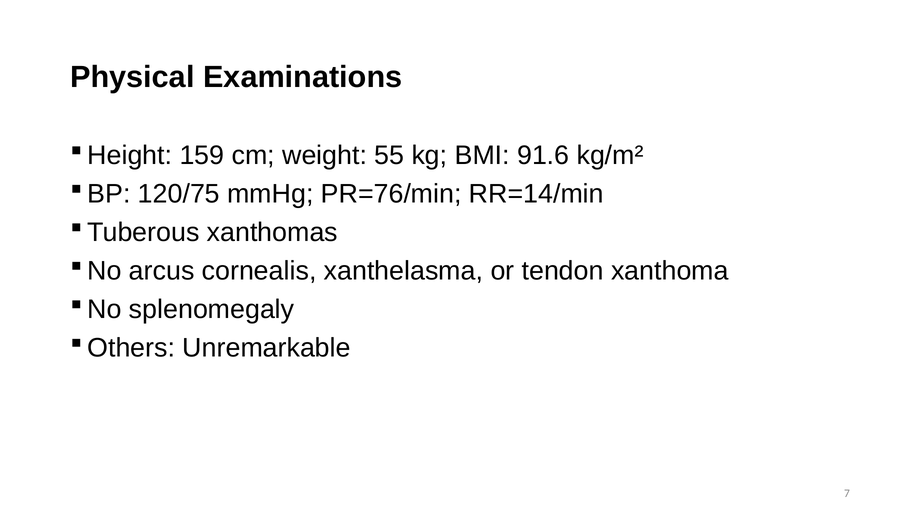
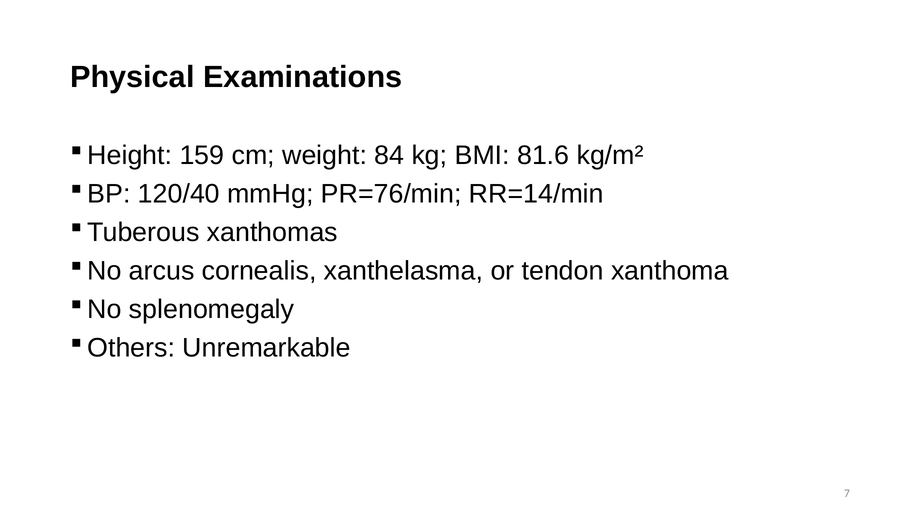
55: 55 -> 84 (389, 155)
91.6: 91.6 -> 81.6 (543, 155)
120/75: 120/75 -> 120/40 (179, 194)
